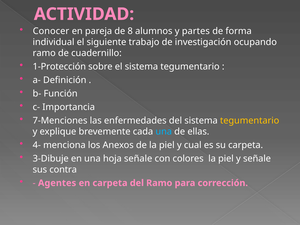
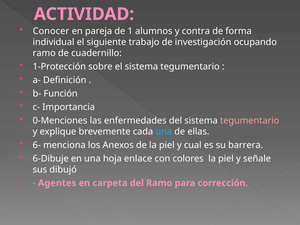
8: 8 -> 1 (130, 31)
partes: partes -> contra (196, 31)
7-Menciones: 7-Menciones -> 0-Menciones (60, 121)
tegumentario colour: yellow -> pink (250, 121)
4-: 4- -> 6- (37, 145)
su carpeta: carpeta -> barrera (246, 145)
3-Dibuje: 3-Dibuje -> 6-Dibuje (51, 159)
hoja señale: señale -> enlace (138, 159)
contra: contra -> dibujó (63, 170)
